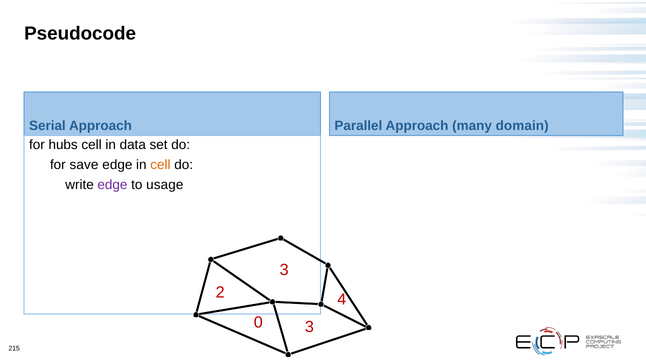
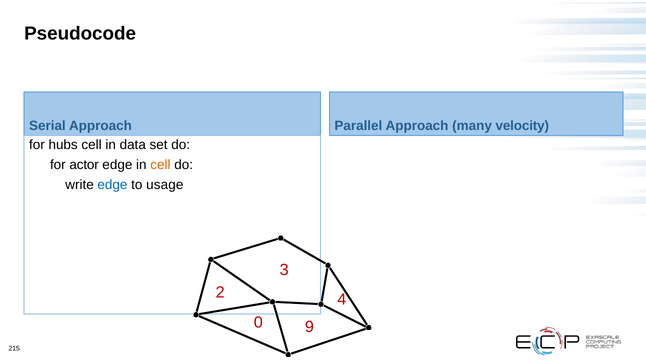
domain: domain -> velocity (522, 126)
save: save -> actor (84, 165)
edge colour: purple -> blue (112, 185)
0 3: 3 -> 9 (309, 327)
